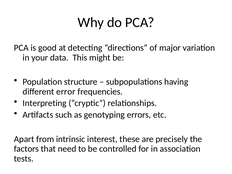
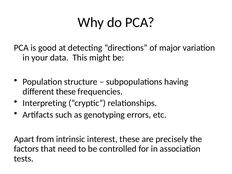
different error: error -> these (66, 92)
